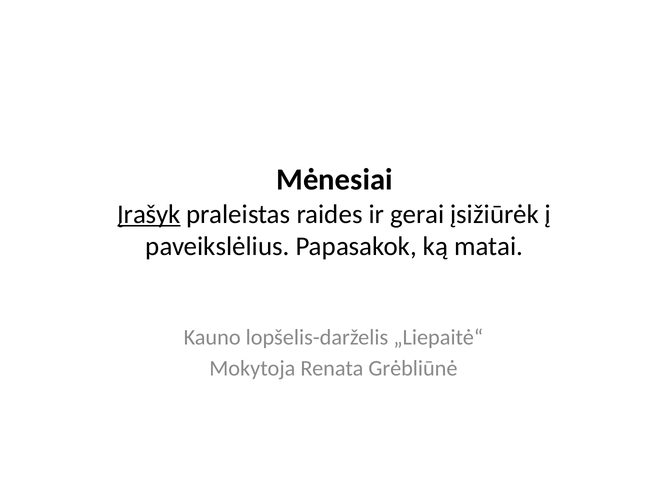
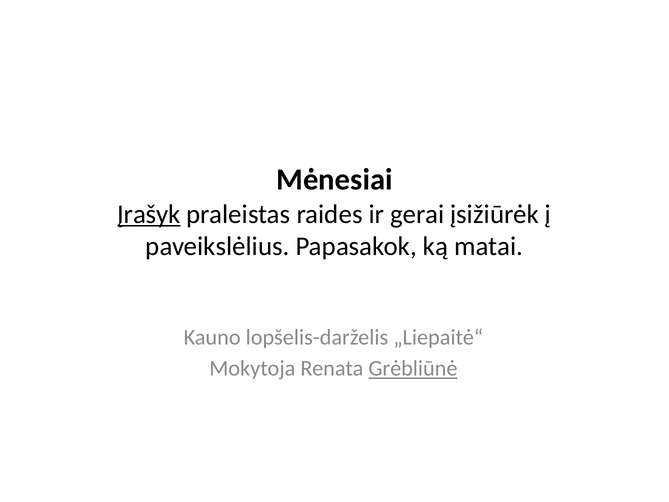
Grėbliūnė underline: none -> present (413, 368)
